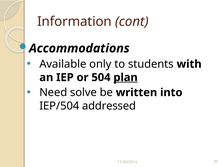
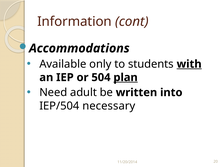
with underline: none -> present (189, 64)
solve: solve -> adult (83, 93)
addressed: addressed -> necessary (109, 106)
